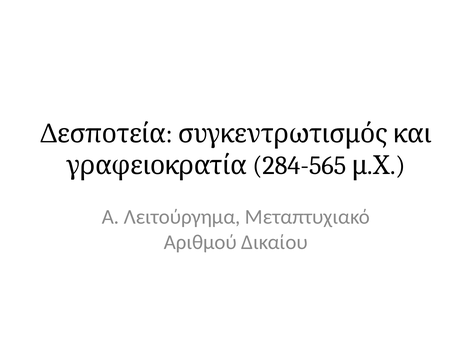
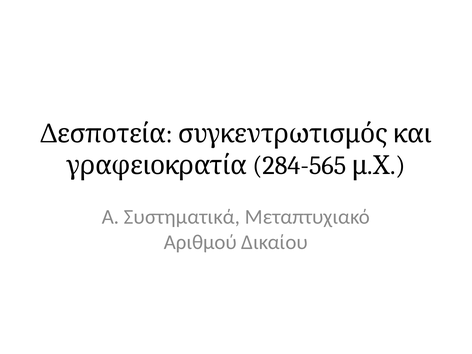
Λειτούργημα: Λειτούργημα -> Συστηματικά (182, 217)
